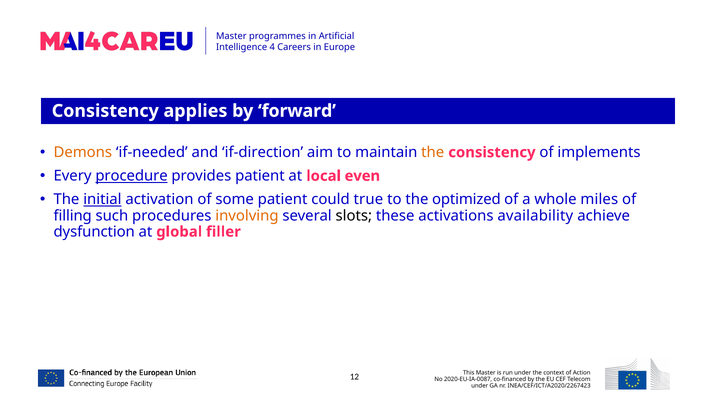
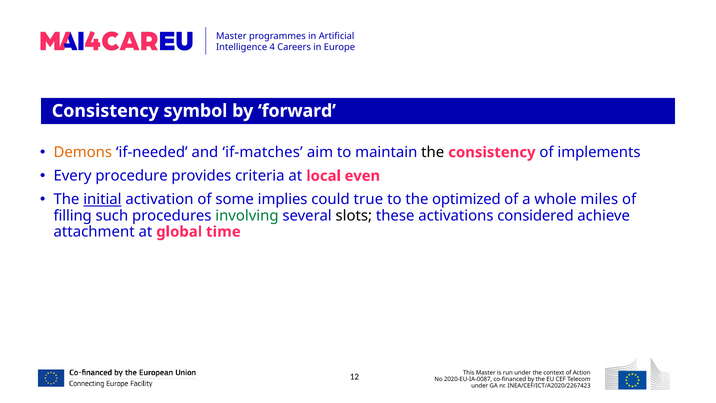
applies: applies -> symbol (196, 111)
if-direction: if-direction -> if-matches (263, 152)
the colour: orange -> black (433, 152)
procedure underline: present -> none (132, 176)
provides patient: patient -> criteria (260, 176)
some patient: patient -> implies (283, 199)
involving colour: orange -> green (247, 216)
availability: availability -> considered (535, 216)
dysfunction: dysfunction -> attachment (94, 232)
filler: filler -> time (223, 232)
